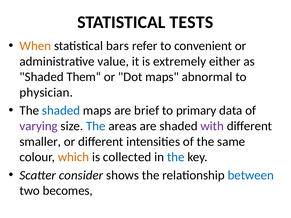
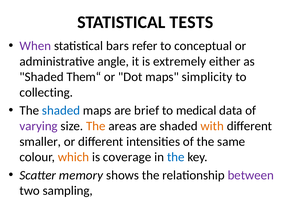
When colour: orange -> purple (35, 46)
convenient: convenient -> conceptual (203, 46)
value: value -> angle (113, 61)
abnormal: abnormal -> simplicity (207, 77)
physician: physician -> collecting (46, 93)
primary: primary -> medical (196, 111)
The colour: blue -> orange (96, 126)
with colour: purple -> orange (212, 126)
collected: collected -> coverage (127, 157)
consider: consider -> memory (81, 175)
between colour: blue -> purple (251, 175)
becomes: becomes -> sampling (68, 191)
